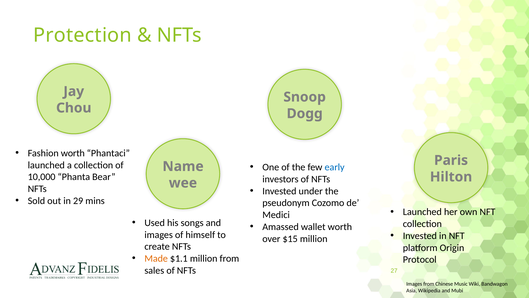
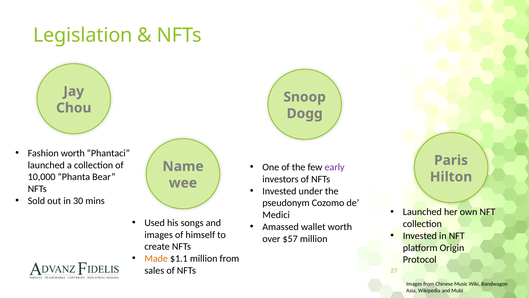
Protection: Protection -> Legislation (83, 35)
early colour: blue -> purple (335, 167)
29: 29 -> 30 (78, 201)
$15: $15 -> $57 (290, 239)
